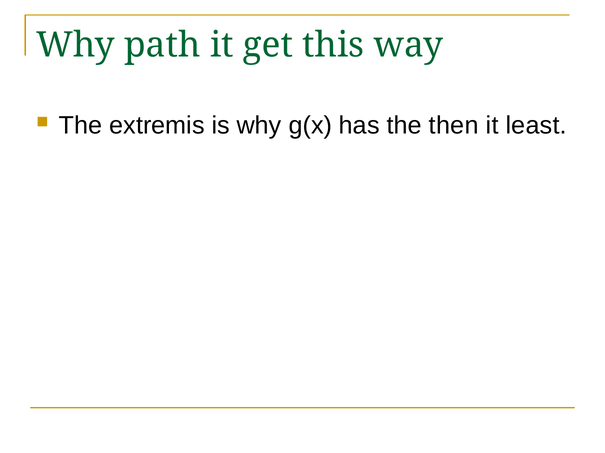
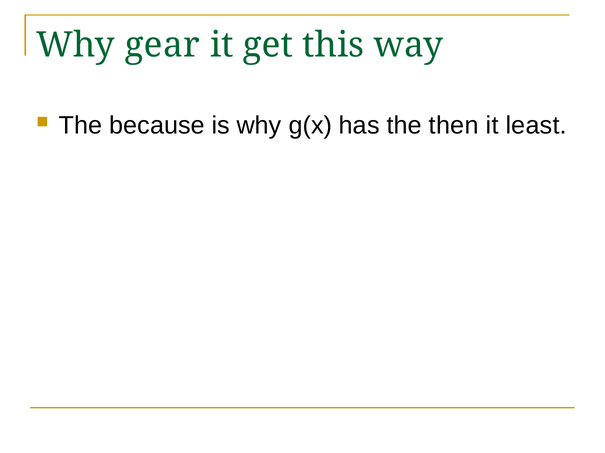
path: path -> gear (162, 45)
extremis: extremis -> because (157, 126)
